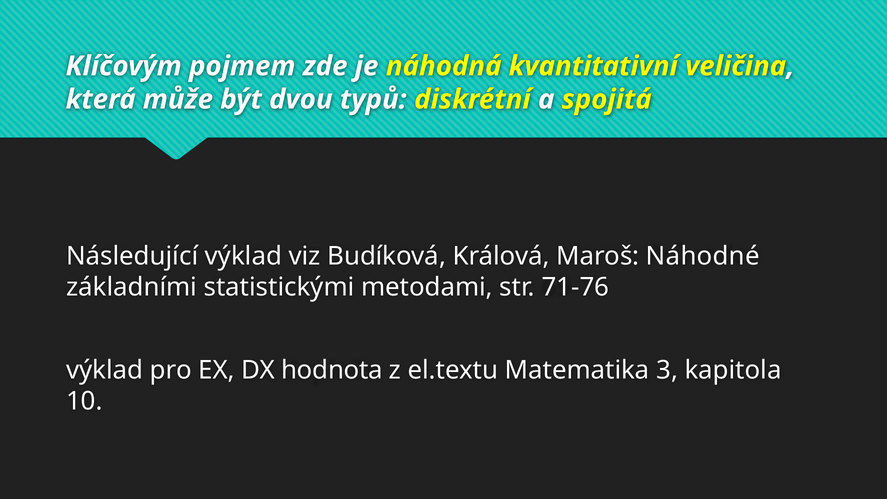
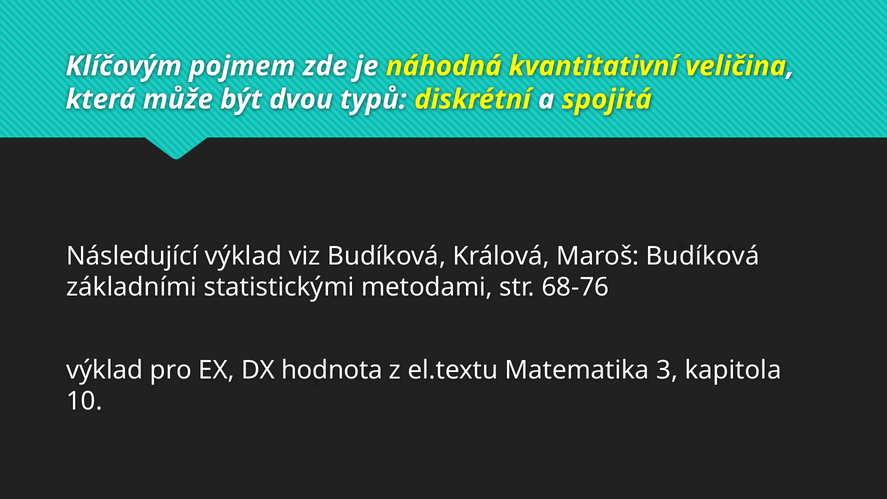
Maroš Náhodné: Náhodné -> Budíková (703, 256)
71-76: 71-76 -> 68-76 (575, 287)
